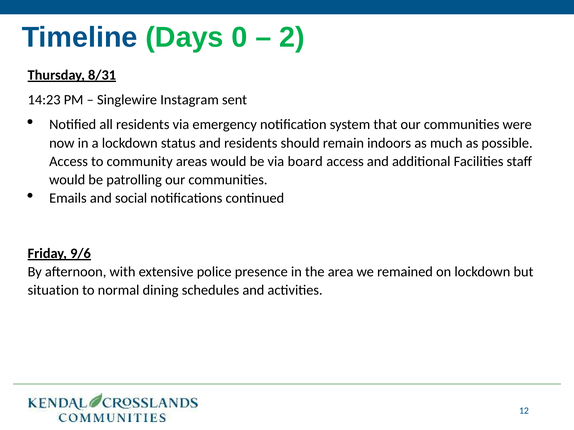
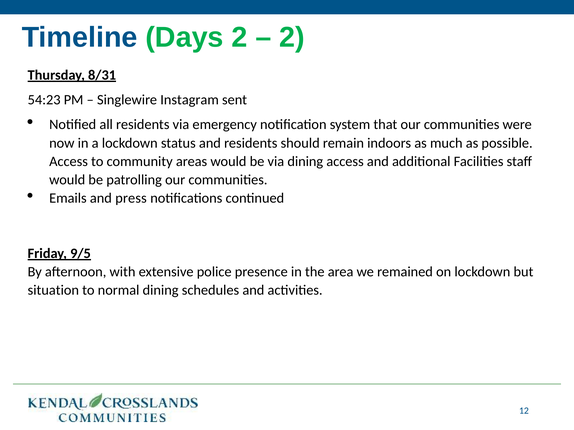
Days 0: 0 -> 2 (240, 37)
14:23: 14:23 -> 54:23 (44, 100)
via board: board -> dining (305, 162)
social: social -> press (131, 198)
9/6: 9/6 -> 9/5 (81, 254)
